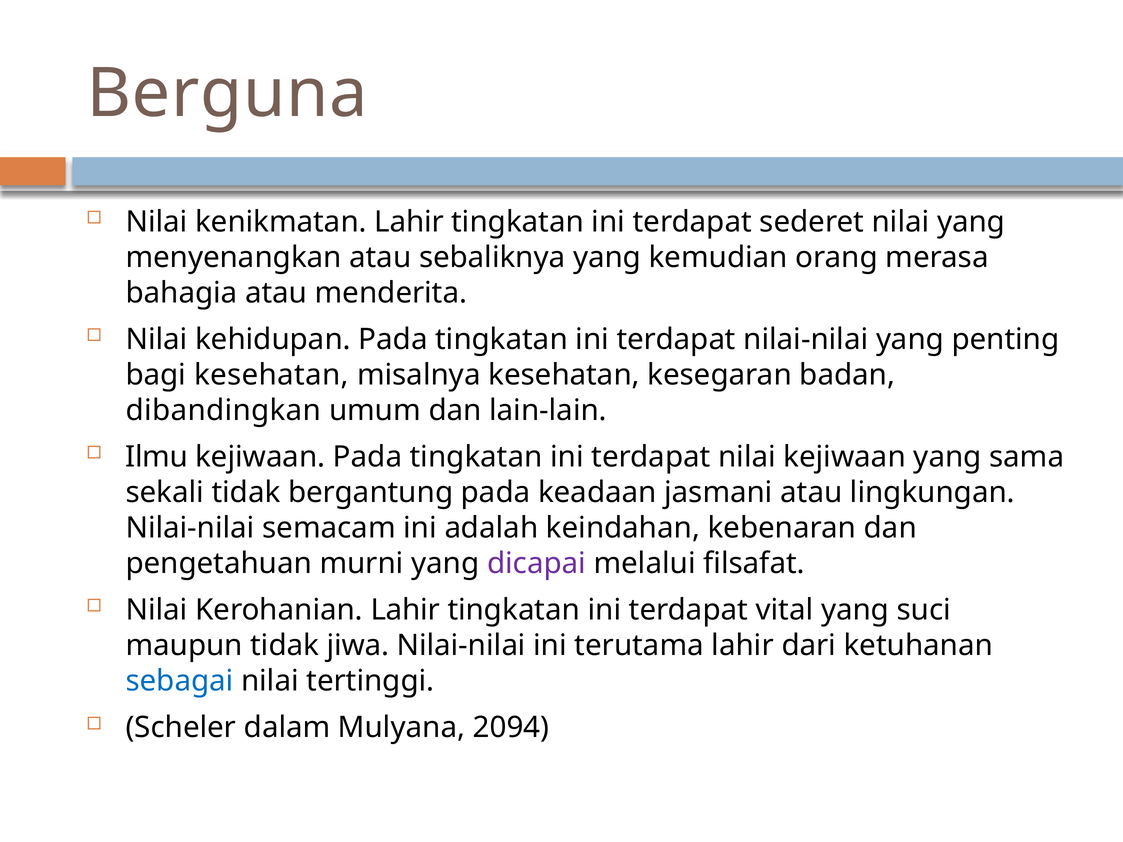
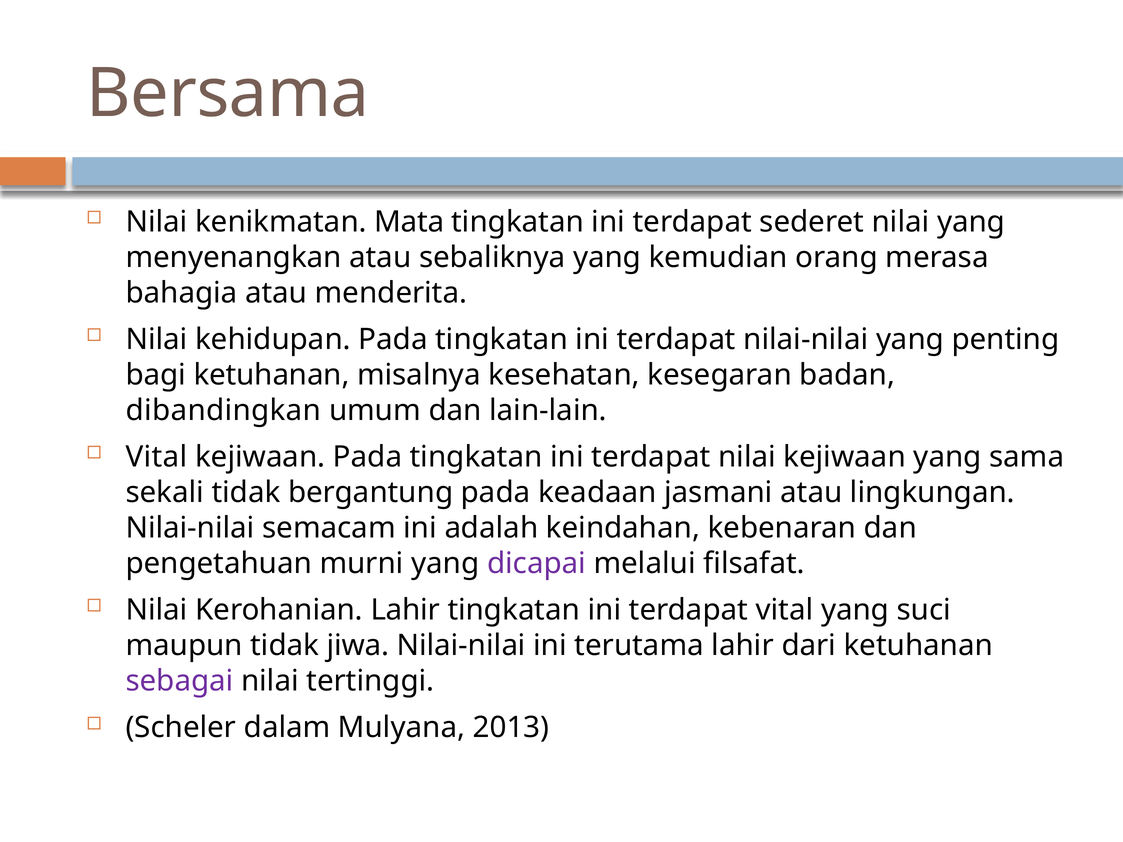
Berguna: Berguna -> Bersama (228, 94)
kenikmatan Lahir: Lahir -> Mata (409, 222)
bagi kesehatan: kesehatan -> ketuhanan (272, 375)
Ilmu: Ilmu -> Vital (156, 457)
sebagai colour: blue -> purple (180, 681)
2094: 2094 -> 2013 (511, 728)
